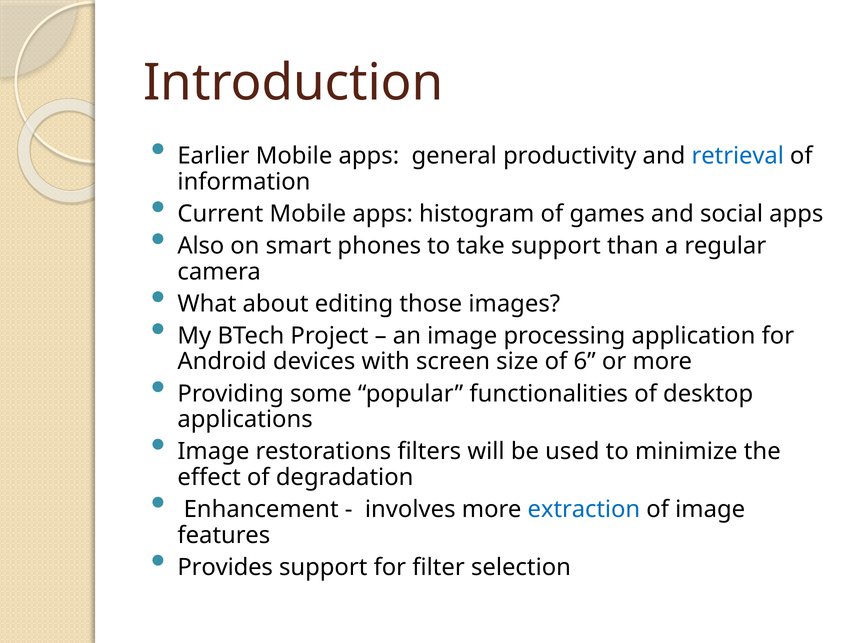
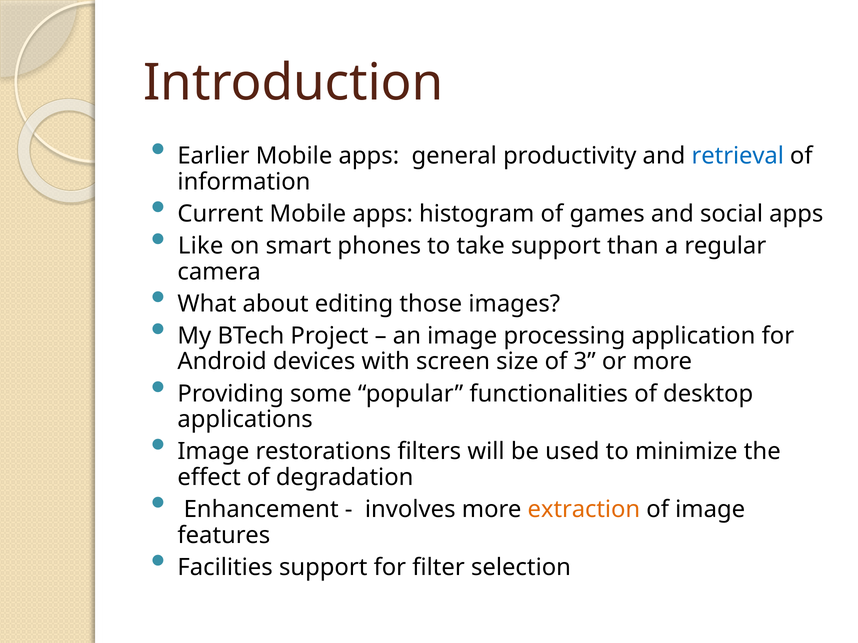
Also: Also -> Like (201, 246)
6: 6 -> 3 (585, 362)
extraction colour: blue -> orange (584, 510)
Provides: Provides -> Facilities (225, 568)
